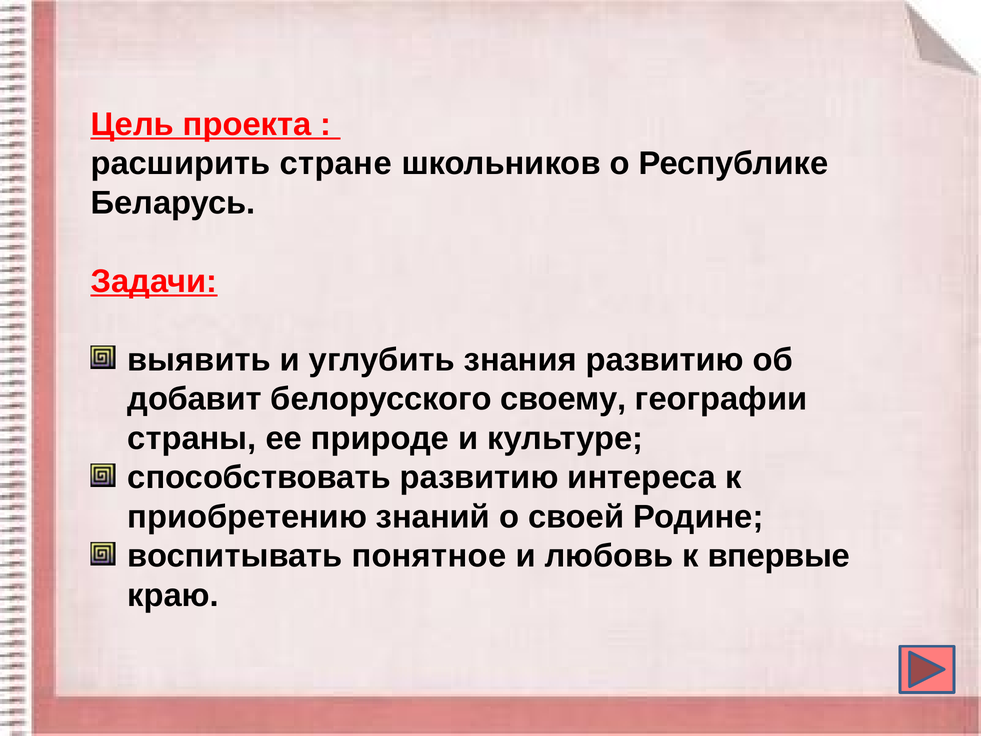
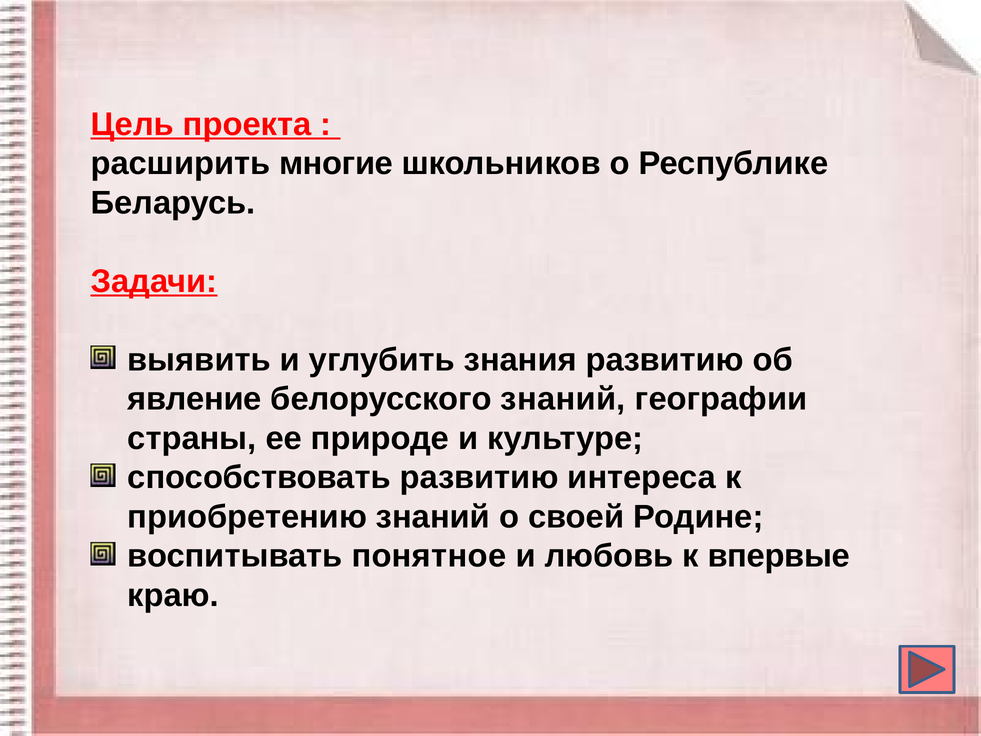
стране: стране -> многие (336, 163)
добавит: добавит -> явление (195, 399)
белорусского своему: своему -> знаний (563, 399)
